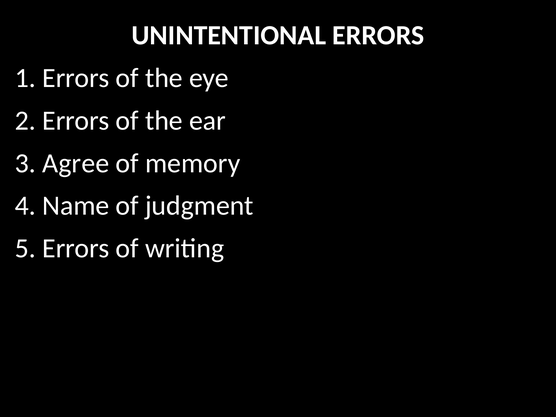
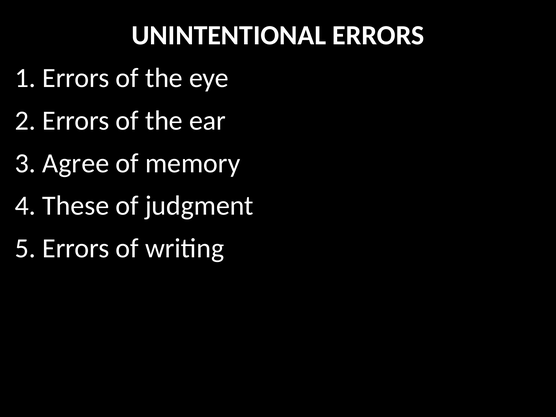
Name: Name -> These (76, 206)
